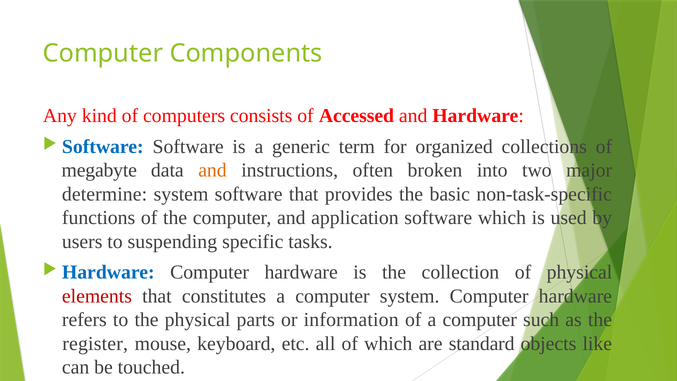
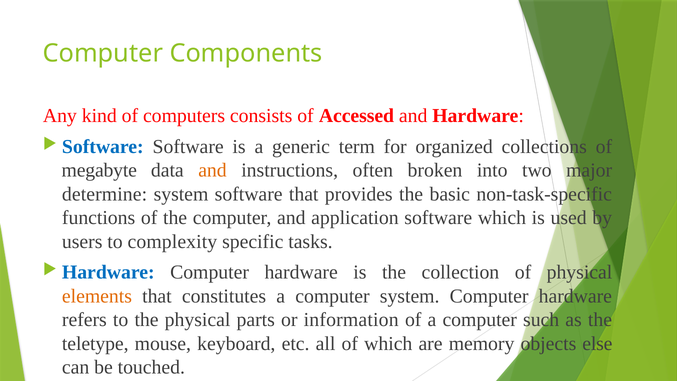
suspending: suspending -> complexity (172, 241)
elements colour: red -> orange (97, 296)
register: register -> teletype (95, 343)
standard: standard -> memory (482, 343)
like: like -> else (597, 343)
